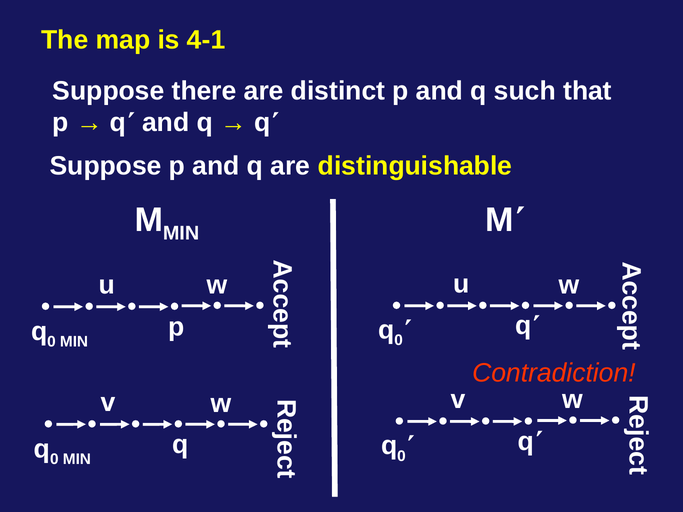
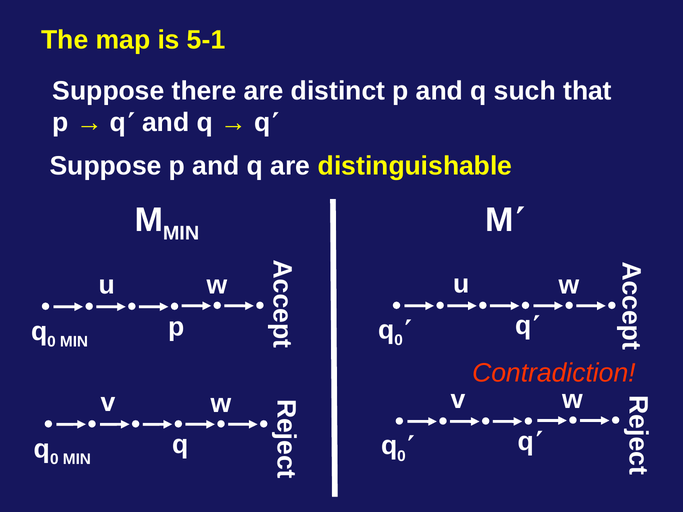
4-1: 4-1 -> 5-1 (206, 40)
